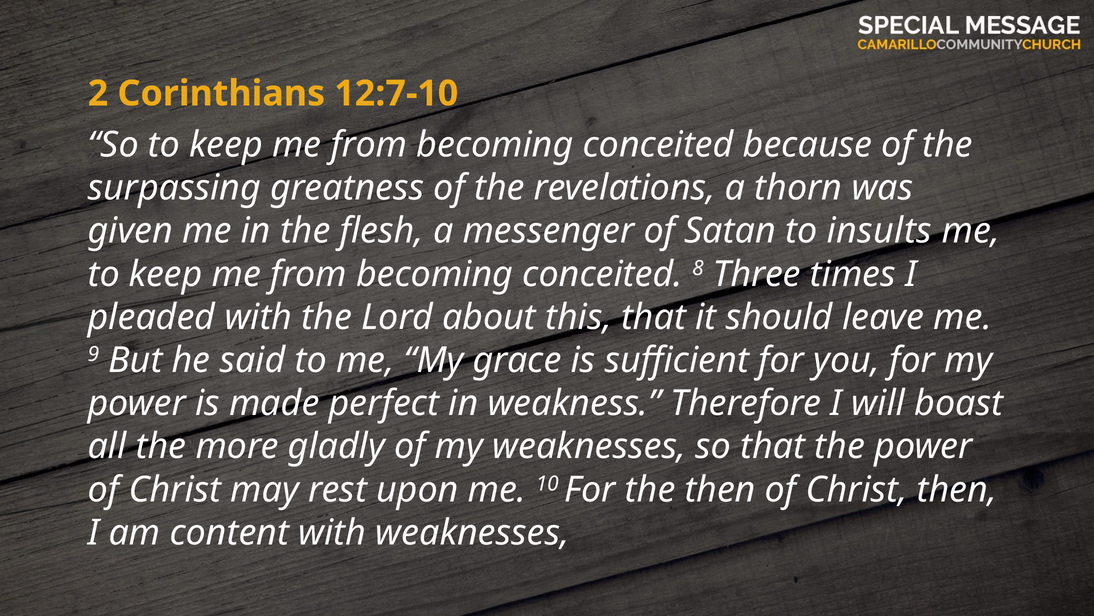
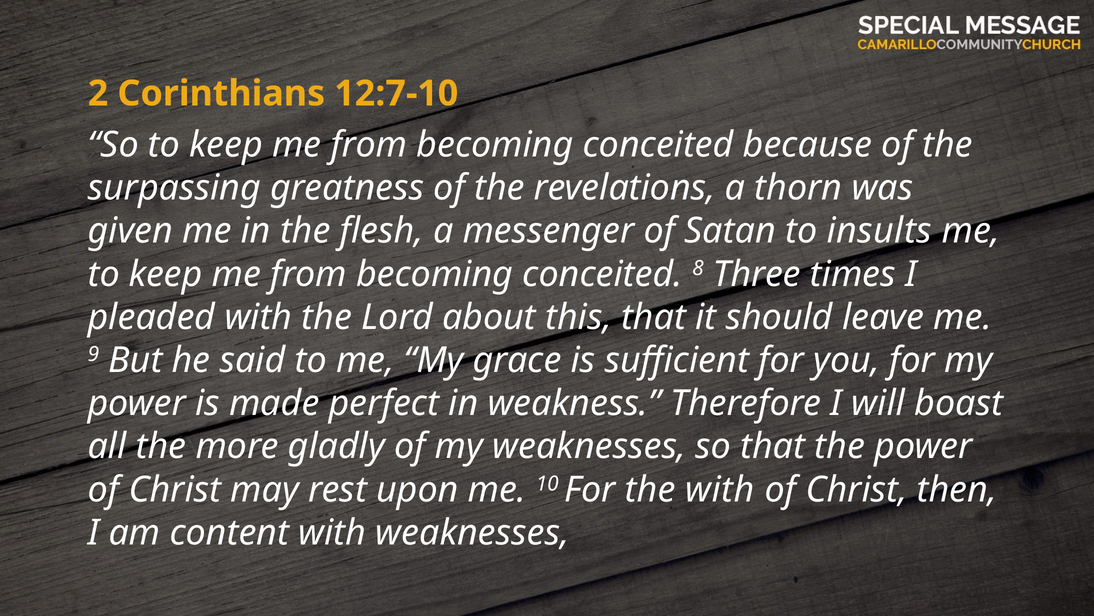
the then: then -> with (720, 489)
